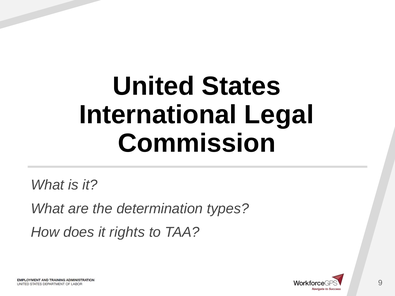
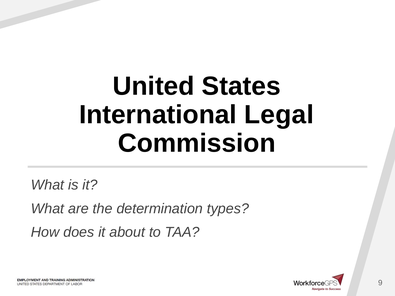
rights: rights -> about (127, 232)
